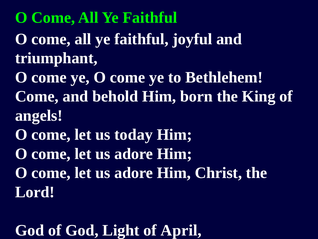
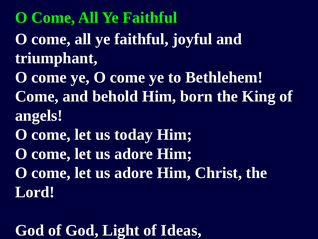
April: April -> Ideas (181, 230)
